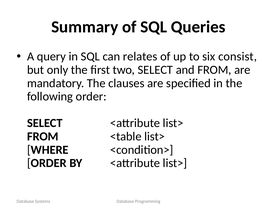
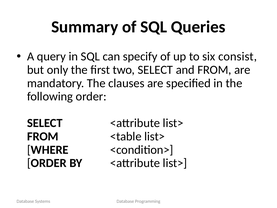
relates: relates -> specify (140, 56)
